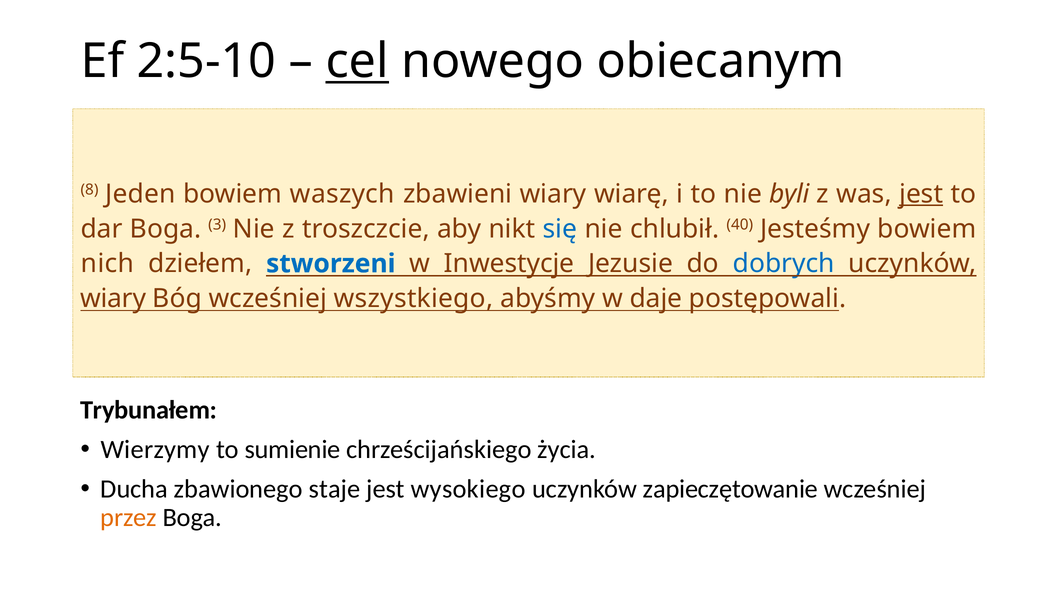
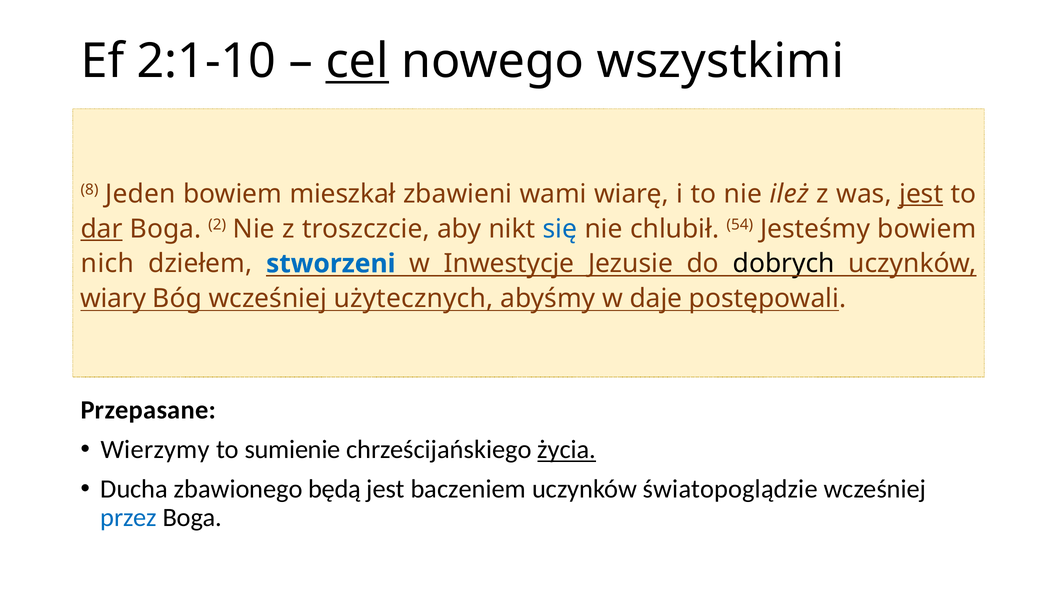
2:5-10: 2:5-10 -> 2:1-10 (206, 61)
obiecanym: obiecanym -> wszystkimi (721, 61)
waszych: waszych -> mieszkał (343, 194)
zbawieni wiary: wiary -> wami (553, 194)
byli: byli -> ileż (789, 194)
dar underline: none -> present (102, 229)
3: 3 -> 2 (217, 225)
40: 40 -> 54 (740, 225)
dobrych colour: blue -> black (784, 264)
wszystkiego: wszystkiego -> użytecznych (414, 299)
Trybunałem: Trybunałem -> Przepasane (148, 411)
życia underline: none -> present (567, 450)
staje: staje -> będą (335, 490)
wysokiego: wysokiego -> baczeniem (468, 490)
zapieczętowanie: zapieczętowanie -> światopoglądzie (730, 490)
przez colour: orange -> blue (129, 518)
